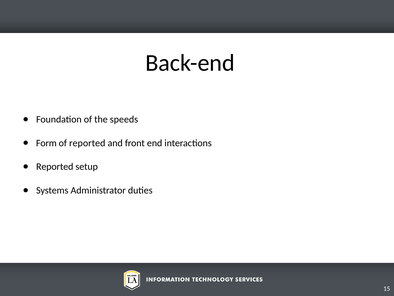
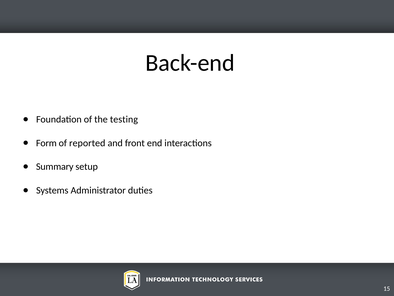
speeds: speeds -> testing (124, 119)
Reported: Reported -> Summary (55, 166)
